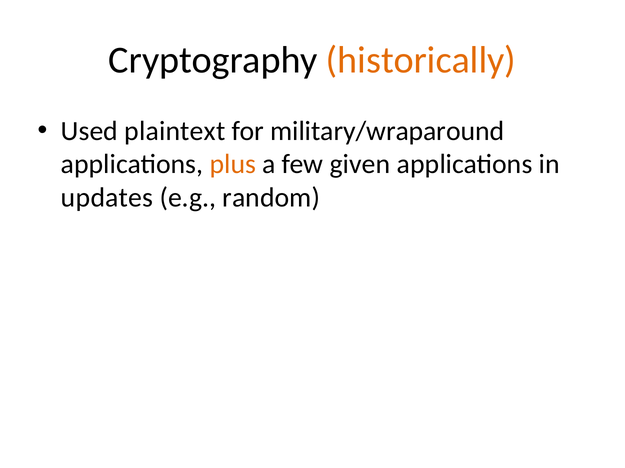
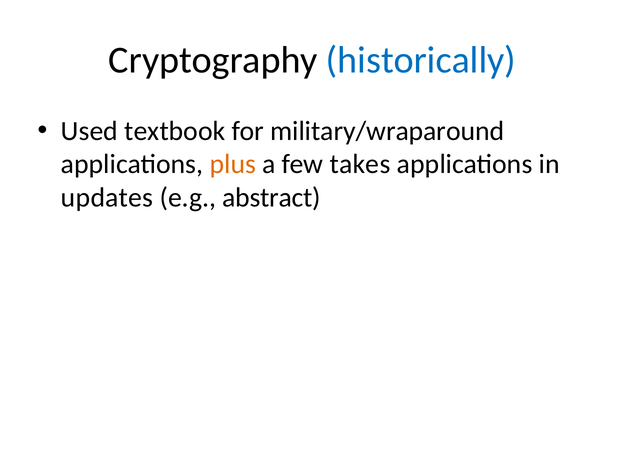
historically colour: orange -> blue (421, 61)
plaintext: plaintext -> textbook (175, 131)
given: given -> takes (360, 164)
random: random -> abstract (271, 198)
